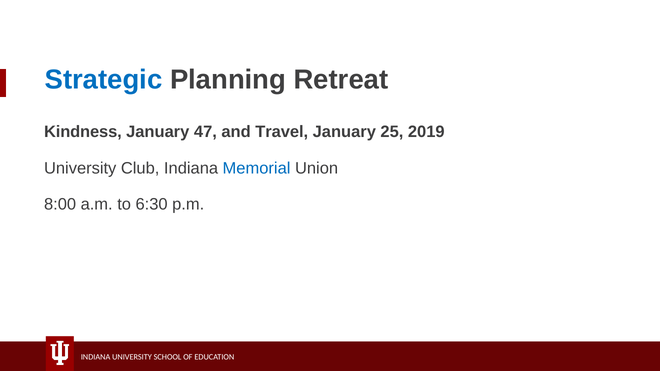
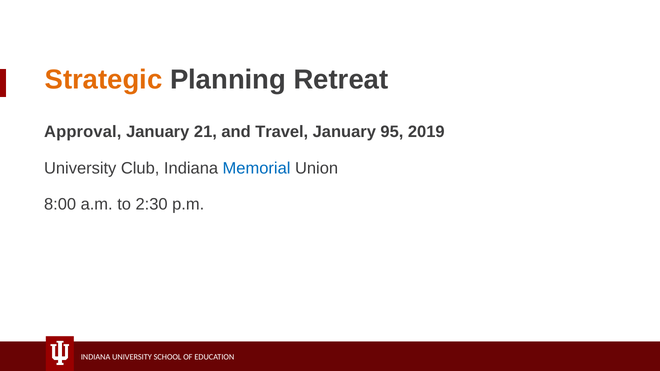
Strategic colour: blue -> orange (104, 80)
Kindness: Kindness -> Approval (83, 132)
47: 47 -> 21 (205, 132)
25: 25 -> 95 (392, 132)
6:30: 6:30 -> 2:30 (152, 205)
